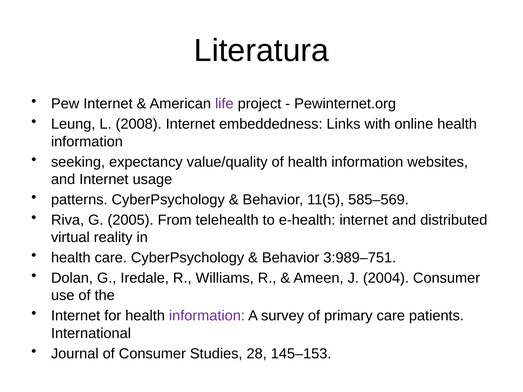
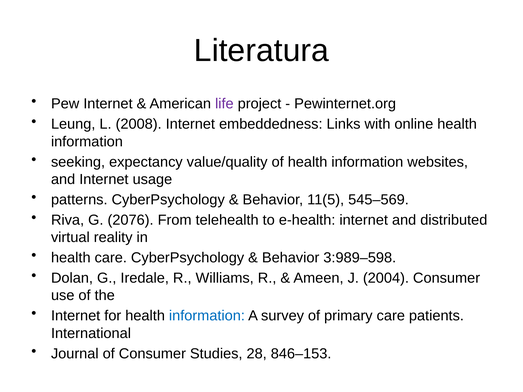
585–569: 585–569 -> 545–569 (378, 200)
2005: 2005 -> 2076 (131, 220)
3:989–751: 3:989–751 -> 3:989–598 (360, 258)
information colour: purple -> blue (207, 316)
145–153: 145–153 -> 846–153 (301, 354)
